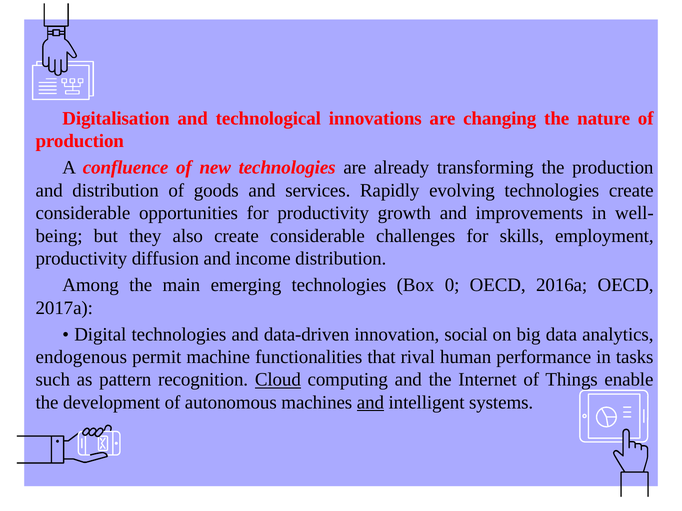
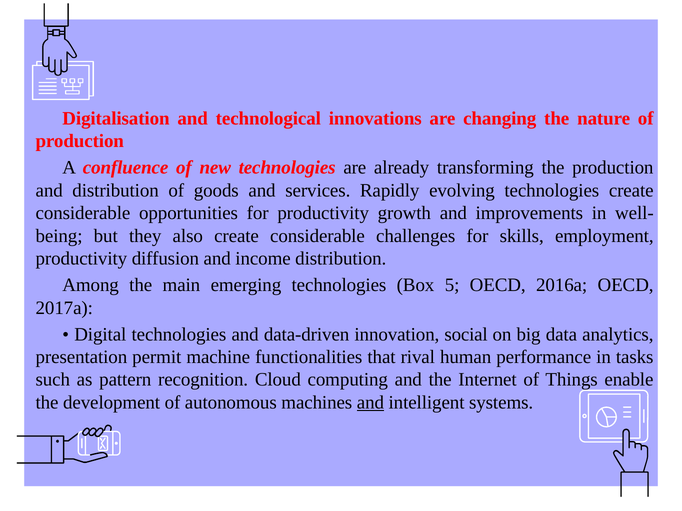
0: 0 -> 5 (452, 285)
endogenous: endogenous -> presentation (81, 357)
Cloud underline: present -> none (278, 380)
